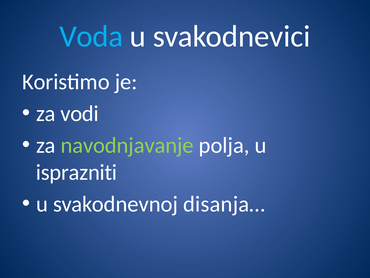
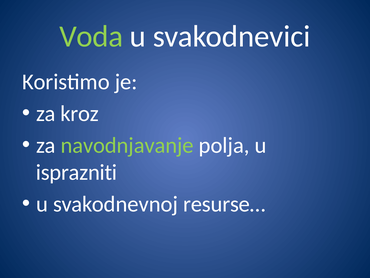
Voda colour: light blue -> light green (91, 36)
vodi: vodi -> kroz (80, 113)
disanja…: disanja… -> resurse… (224, 204)
